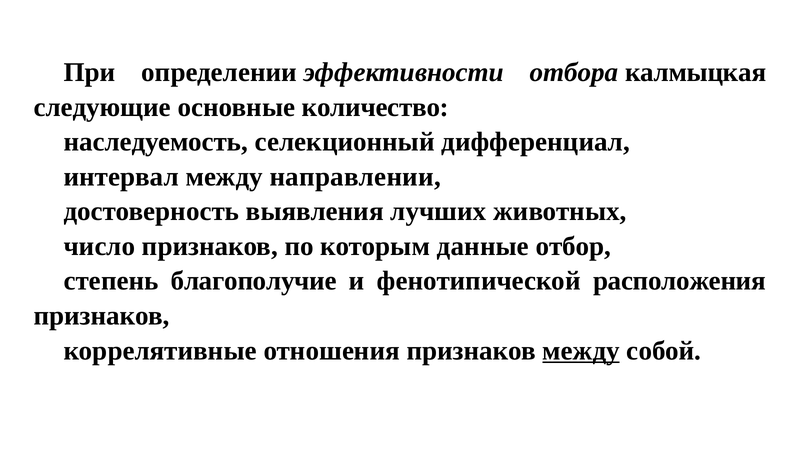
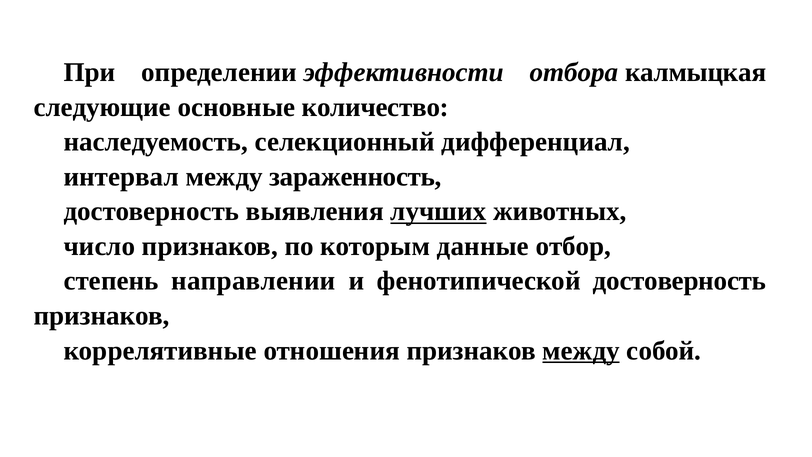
направлении: направлении -> зараженность (355, 177)
лучших underline: none -> present (438, 211)
благополучие: благополучие -> направлении (253, 281)
фенотипической расположения: расположения -> достоверность (679, 281)
